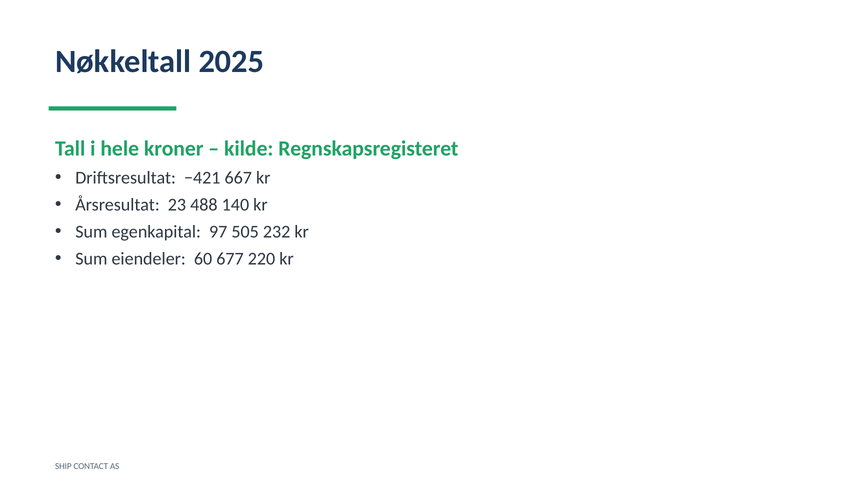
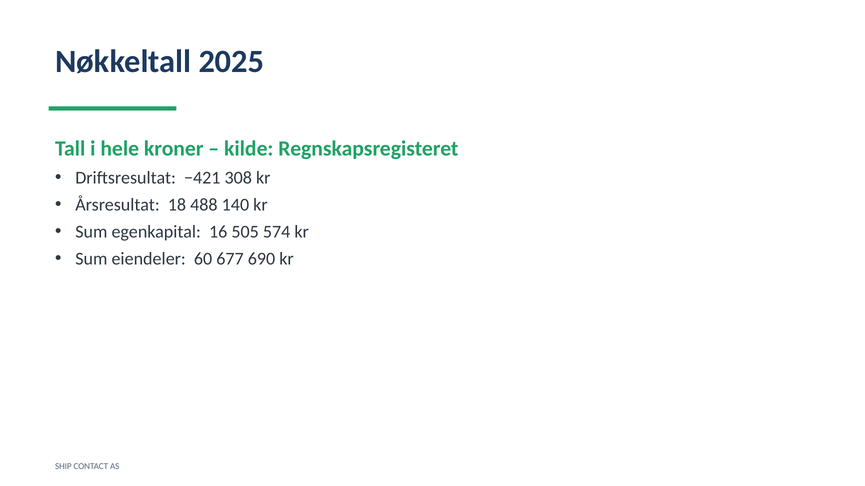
667: 667 -> 308 (238, 178)
23: 23 -> 18 (177, 205)
97: 97 -> 16 (218, 232)
232: 232 -> 574 (277, 232)
220: 220 -> 690 (262, 259)
